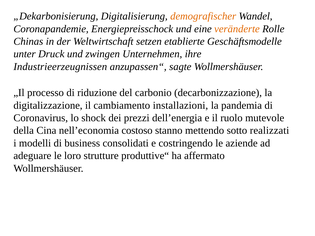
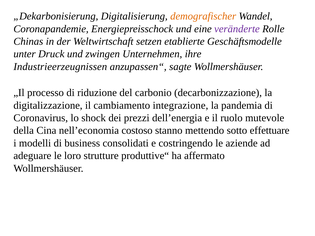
veränderte colour: orange -> purple (237, 29)
installazioni: installazioni -> integrazione (180, 105)
realizzati: realizzati -> effettuare (270, 131)
